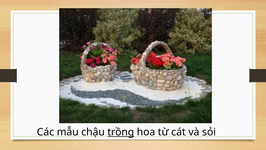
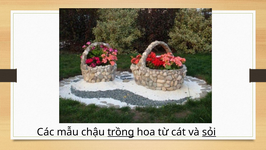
sỏi underline: none -> present (209, 132)
